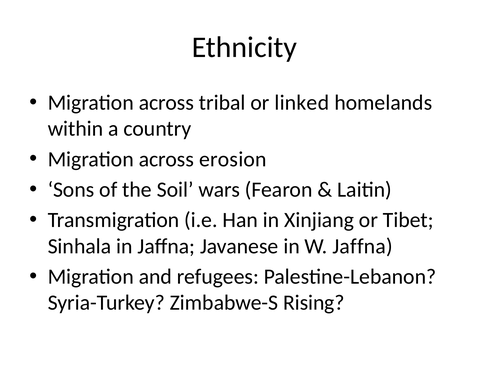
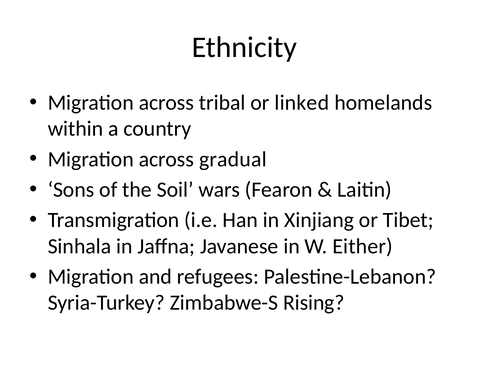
erosion: erosion -> gradual (233, 159)
W Jaffna: Jaffna -> Either (363, 246)
